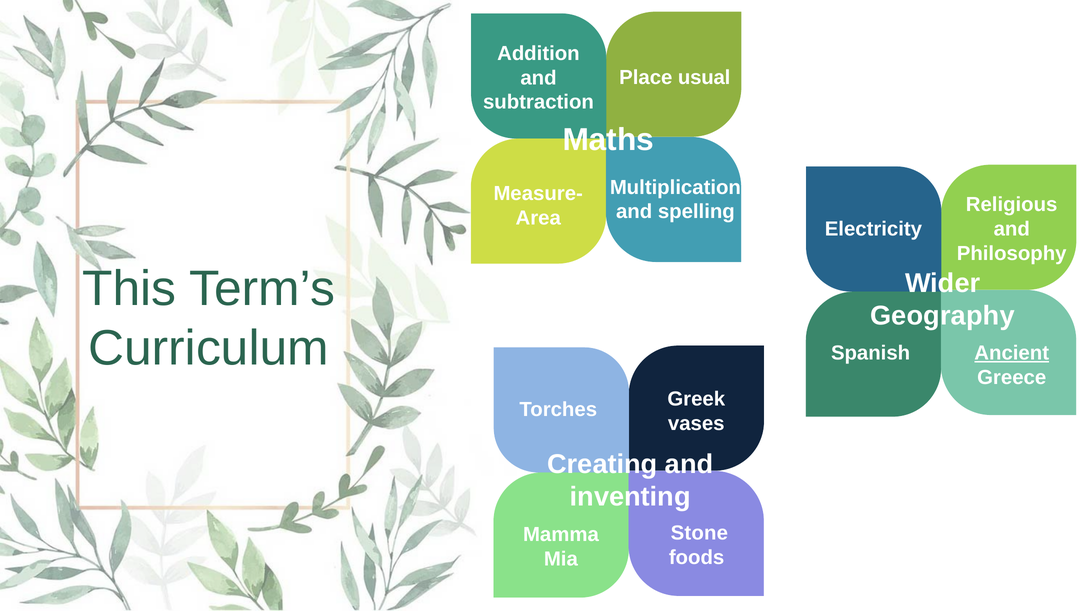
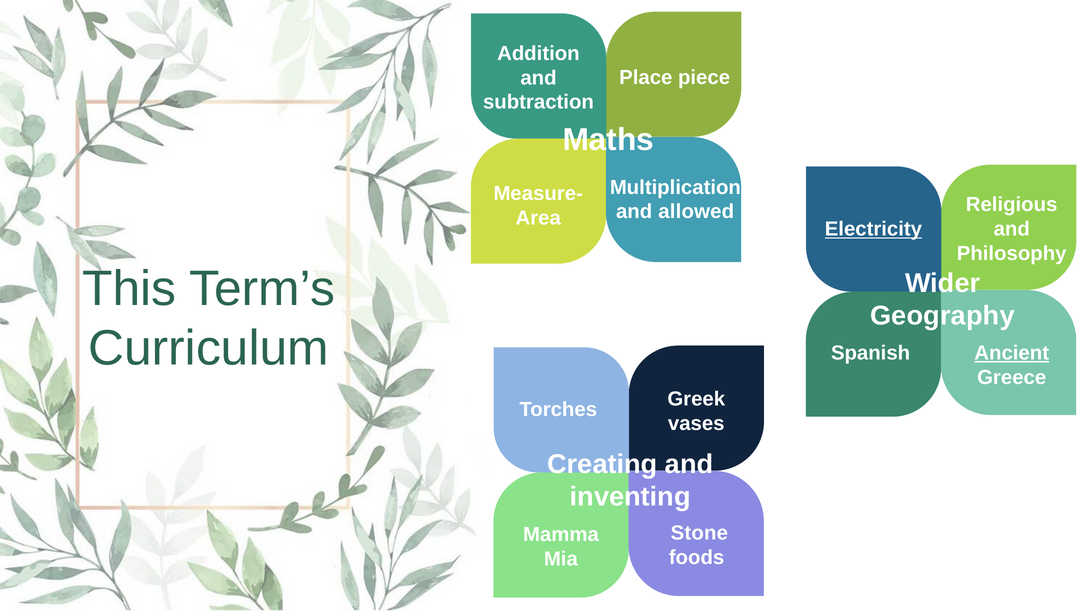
usual: usual -> piece (704, 77)
spelling: spelling -> allowed (696, 212)
Electricity underline: none -> present (873, 229)
